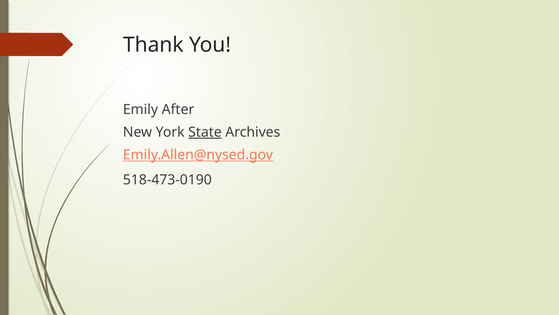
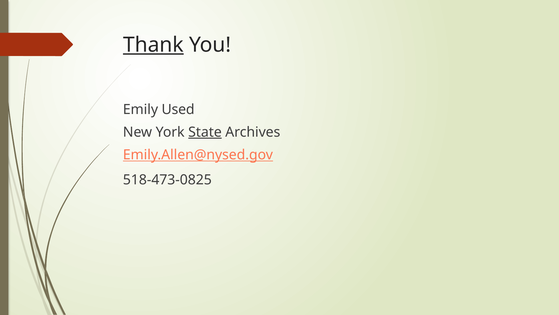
Thank underline: none -> present (153, 45)
After: After -> Used (178, 109)
518-473-0190: 518-473-0190 -> 518-473-0825 (167, 179)
